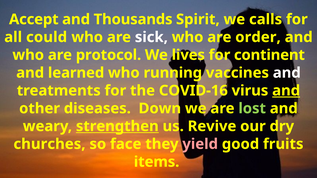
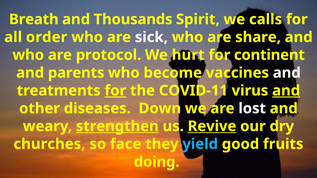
Accept: Accept -> Breath (34, 19)
could: could -> order (47, 37)
order: order -> share (258, 37)
lives: lives -> hurt (188, 55)
learned: learned -> parents (76, 73)
running: running -> become (173, 73)
for underline: none -> present (115, 91)
COVID-16: COVID-16 -> COVID-11 (193, 91)
lost colour: light green -> white (252, 109)
Revive underline: none -> present (212, 126)
yield colour: pink -> light blue (200, 144)
items: items -> doing (157, 162)
